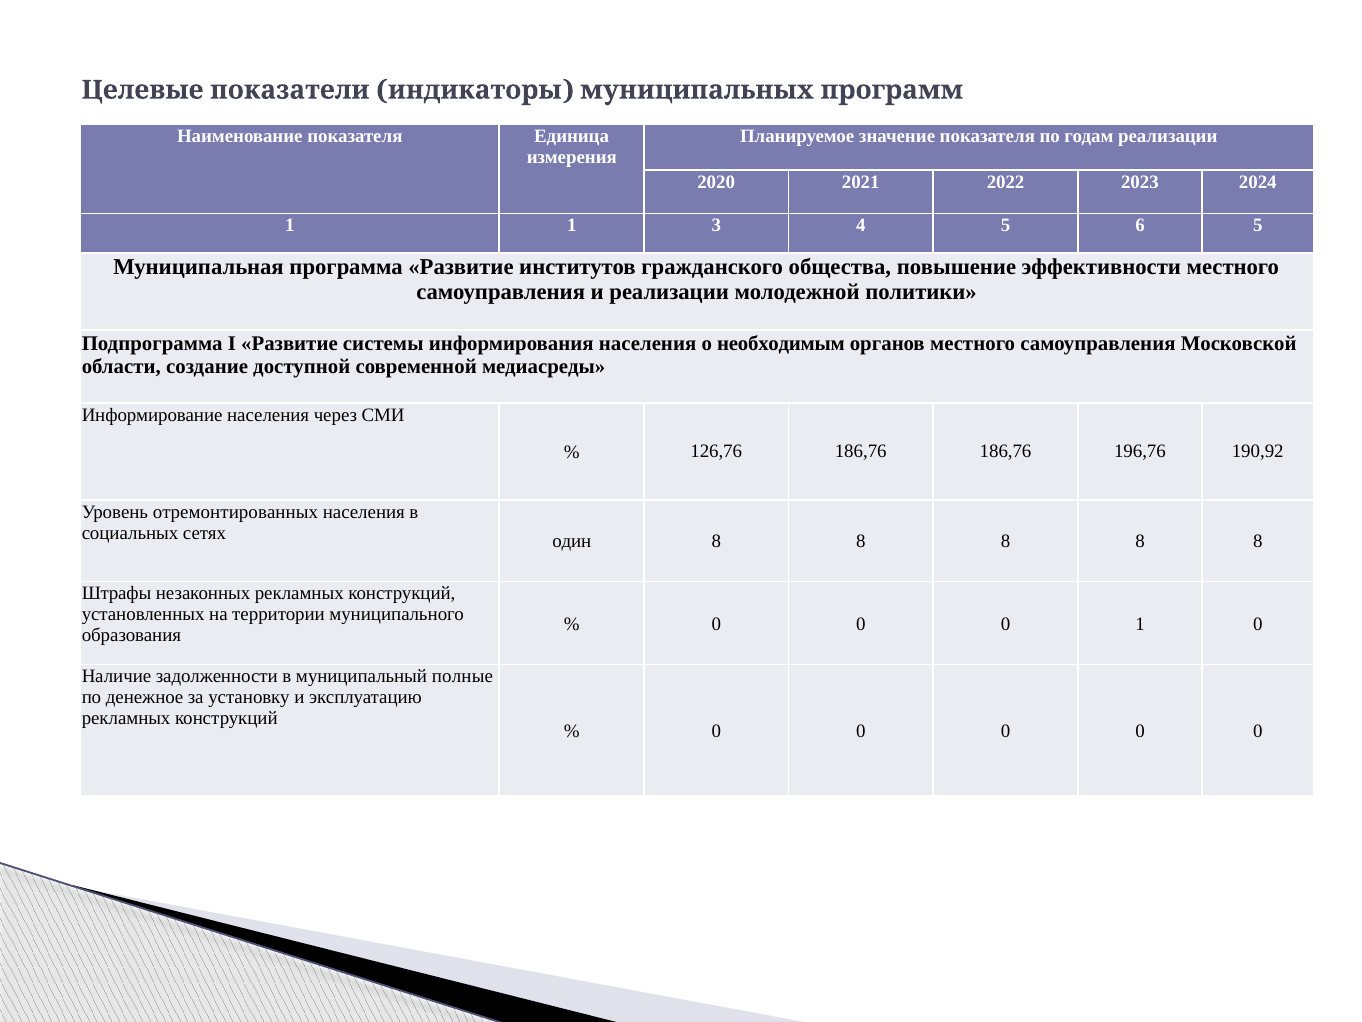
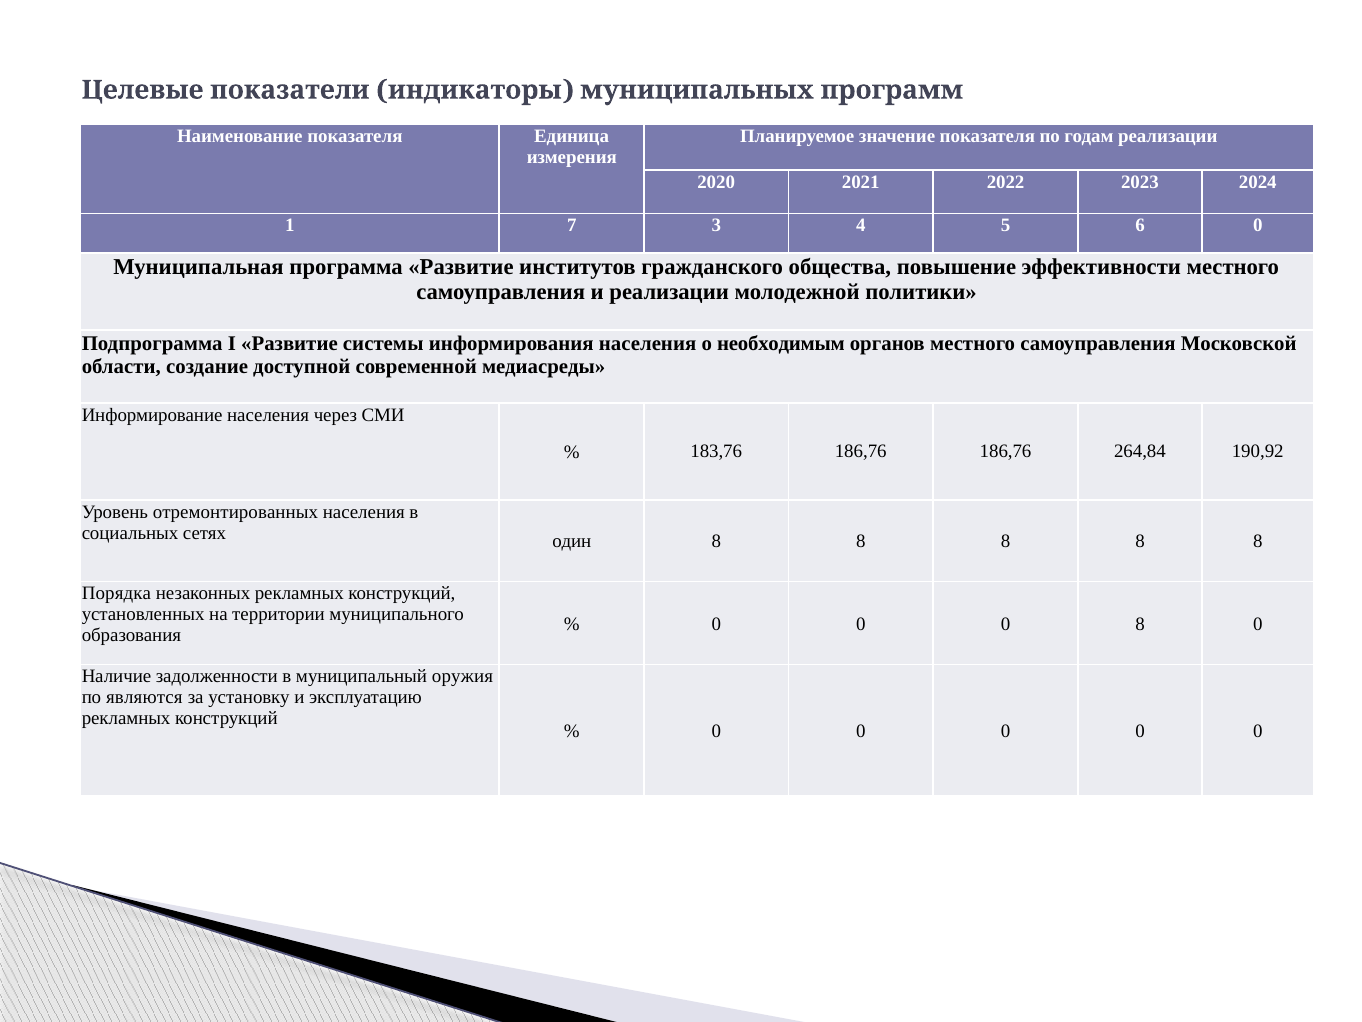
1 1: 1 -> 7 (572, 225)
6 5: 5 -> 0 (1258, 225)
126,76: 126,76 -> 183,76 (716, 451)
196,76: 196,76 -> 264,84 (1140, 451)
Штрафы: Штрафы -> Порядка (116, 593)
0 1: 1 -> 8 (1140, 624)
полные: полные -> оружия (462, 676)
денежное: денежное -> являются (144, 697)
